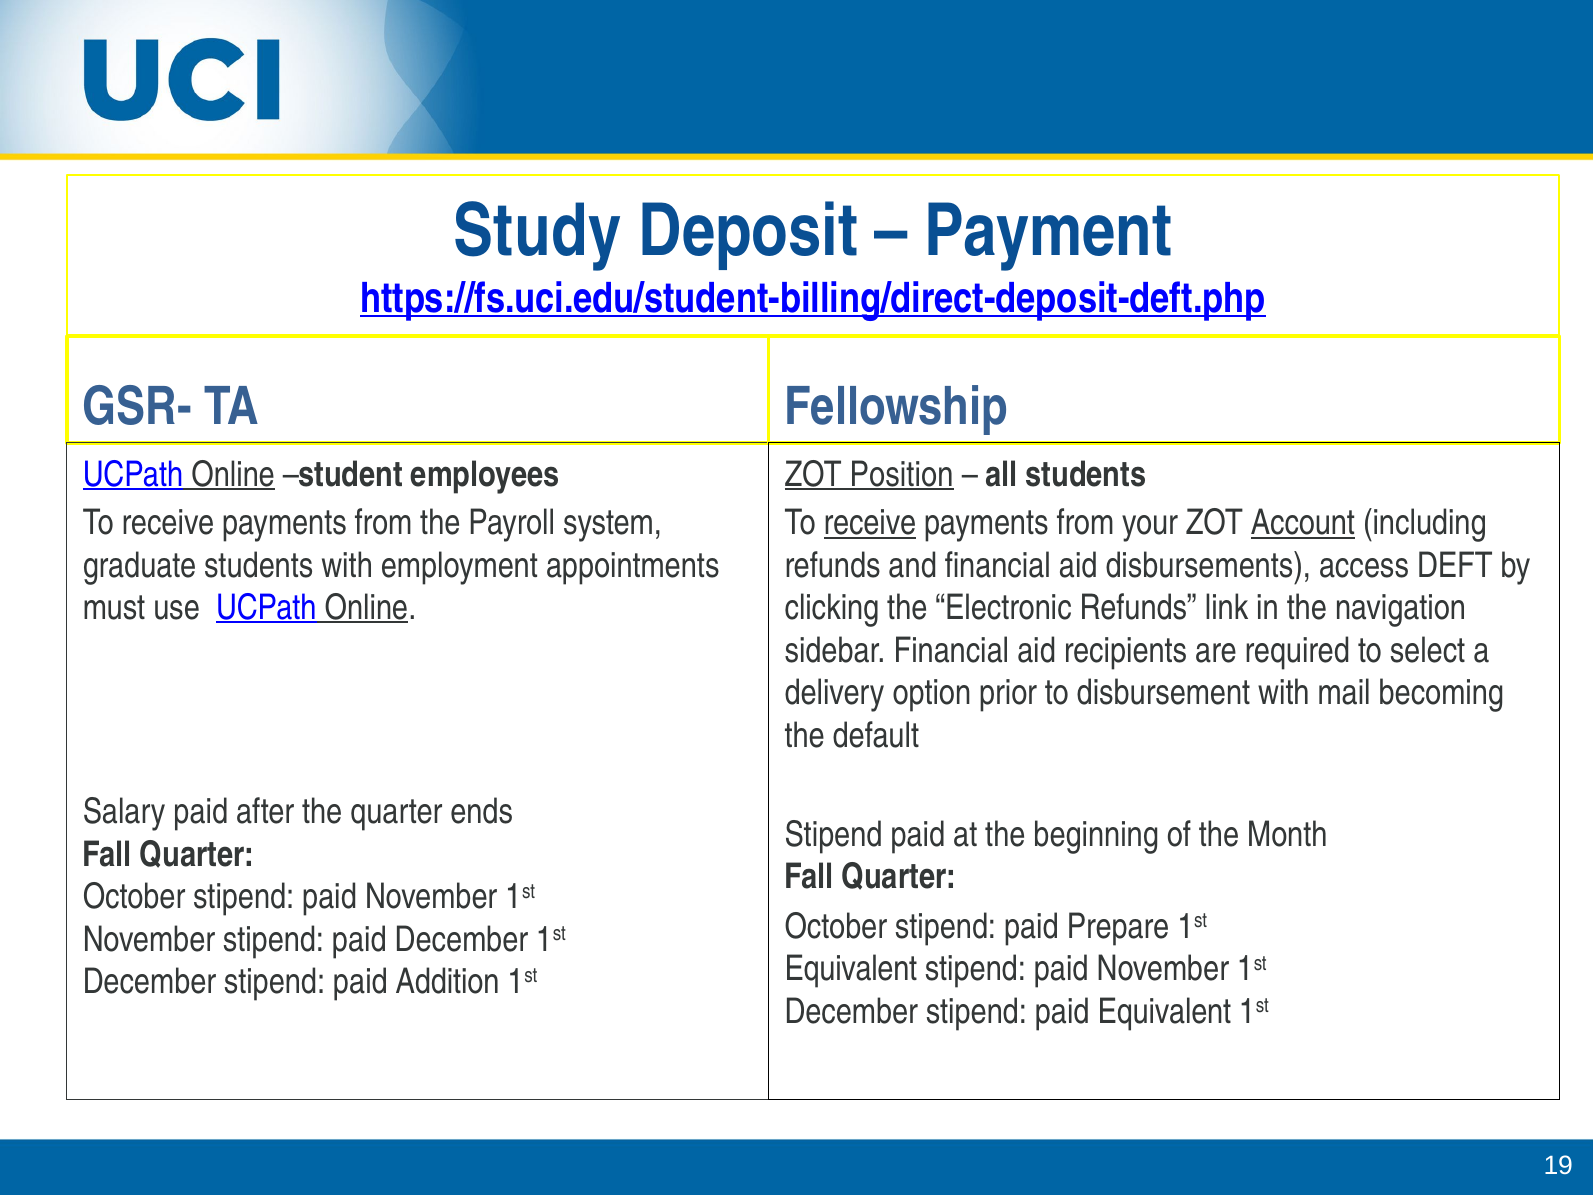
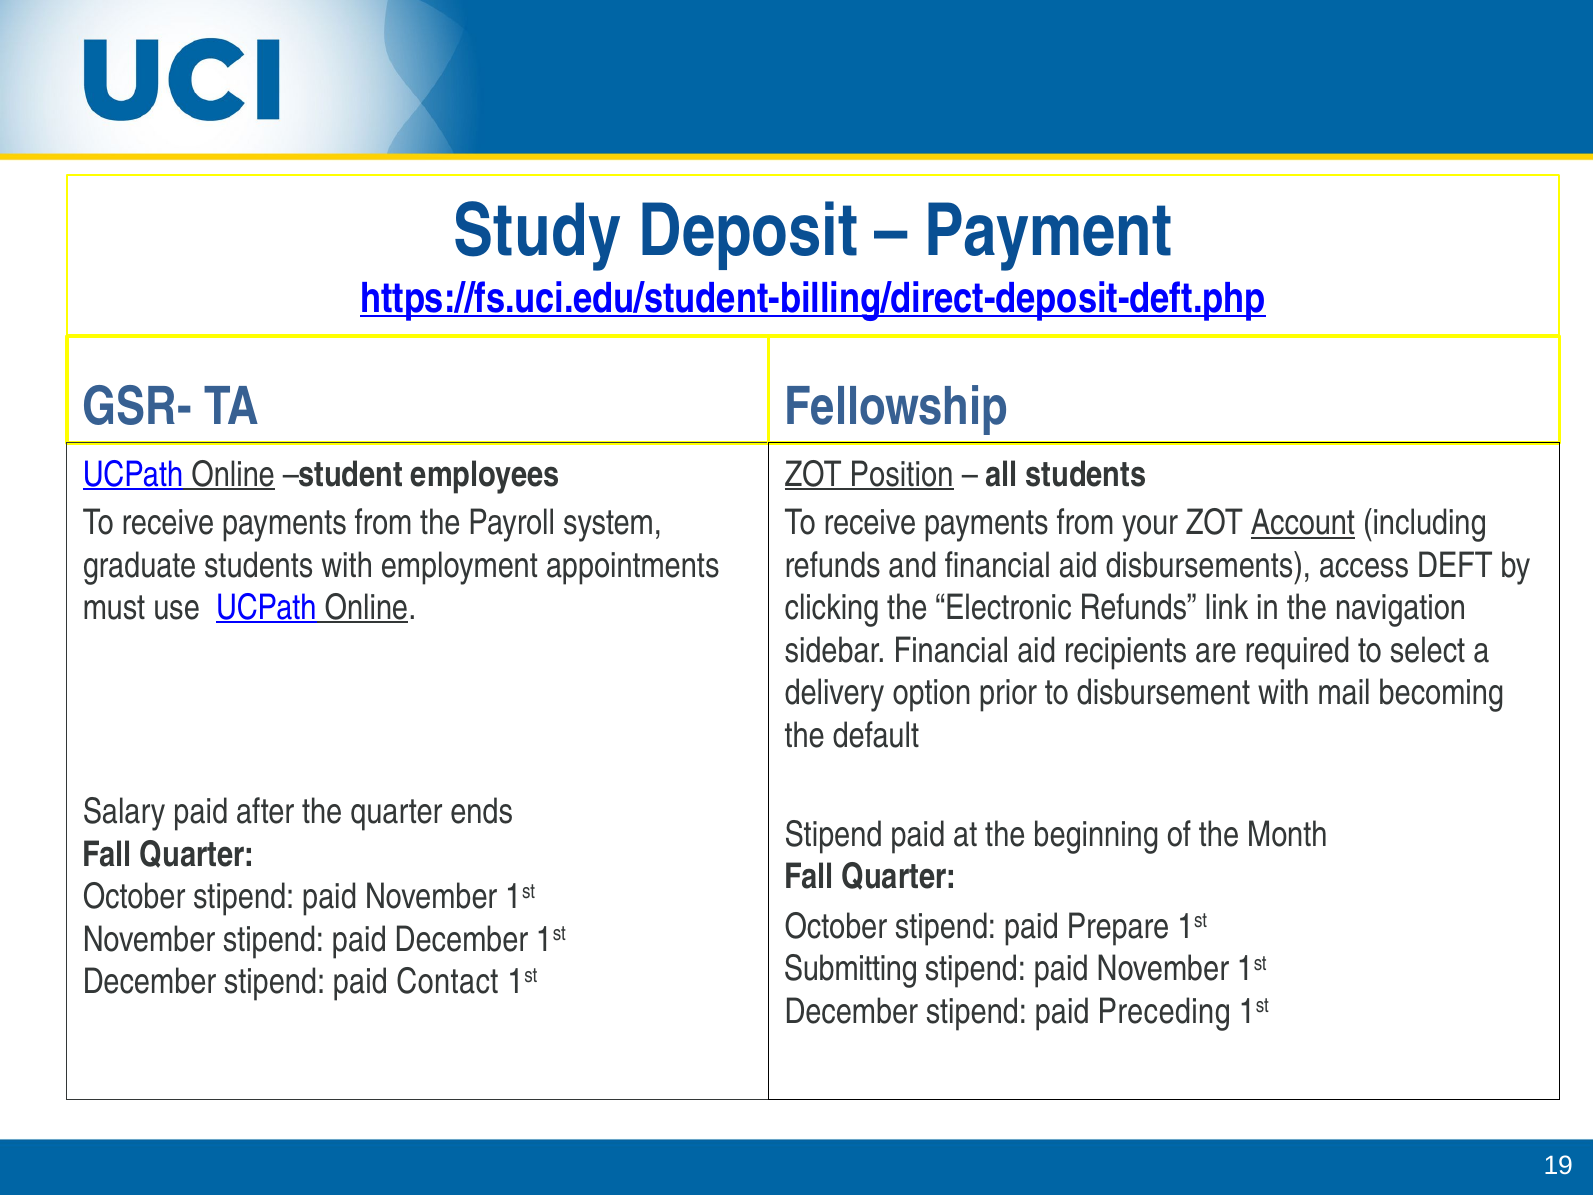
receive underline: present -> none (870, 523)
Equivalent: Equivalent -> Submitting (851, 969)
Addition: Addition -> Contact (447, 982)
paid Equivalent: Equivalent -> Preceding (1164, 1011)
